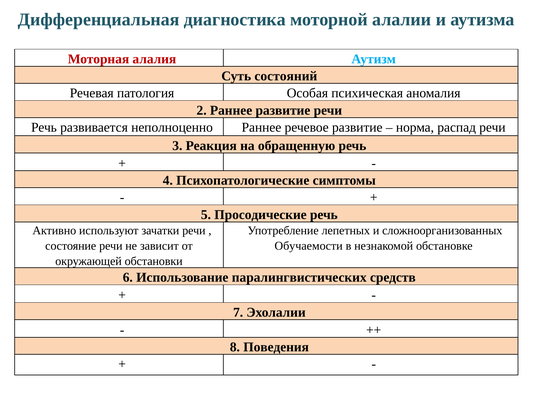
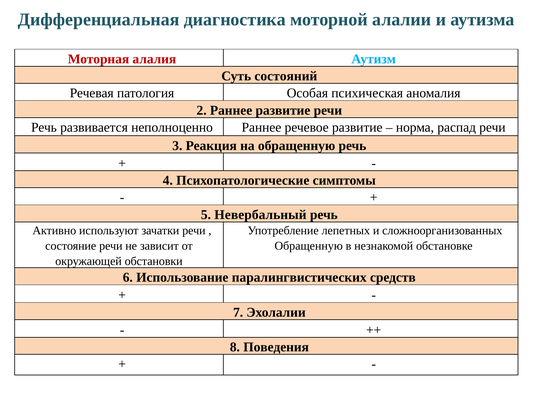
Просодические: Просодические -> Невербальный (260, 214)
Обучаемости: Обучаемости -> Обращенную (309, 246)
